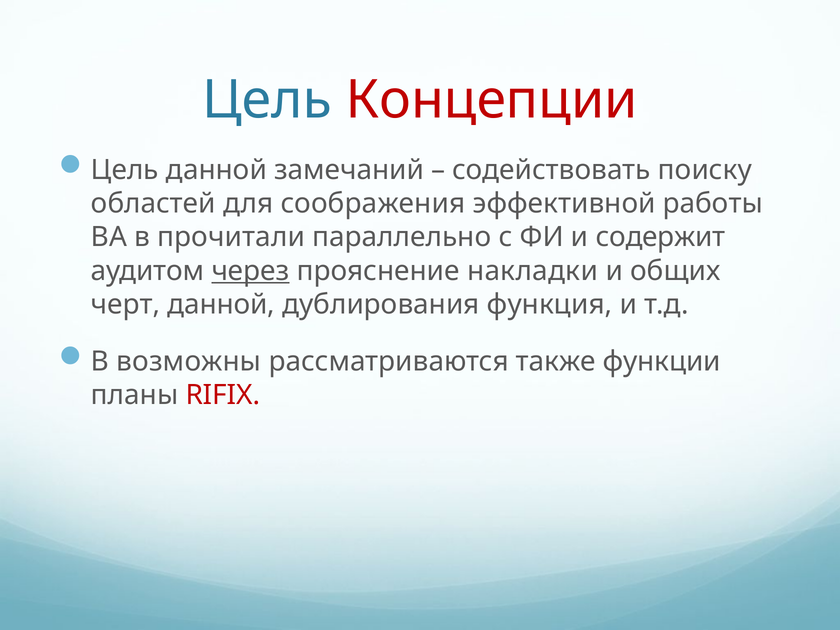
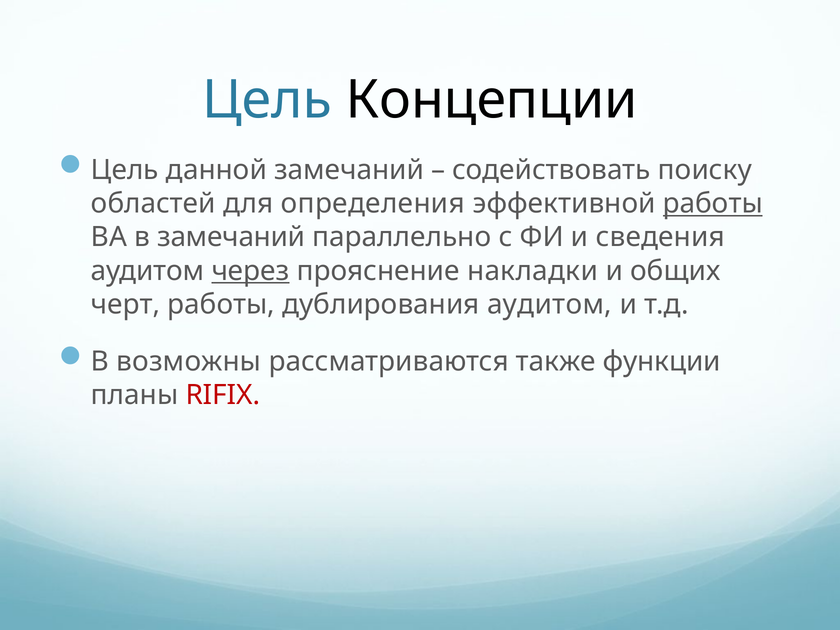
Концепции colour: red -> black (492, 100)
соображения: соображения -> определения (373, 204)
работы underline: none -> present (713, 204)
в прочитали: прочитали -> замечаний (231, 237)
содержит: содержит -> сведения (660, 237)
черт данной: данной -> работы (221, 304)
дублирования функция: функция -> аудитом (549, 304)
